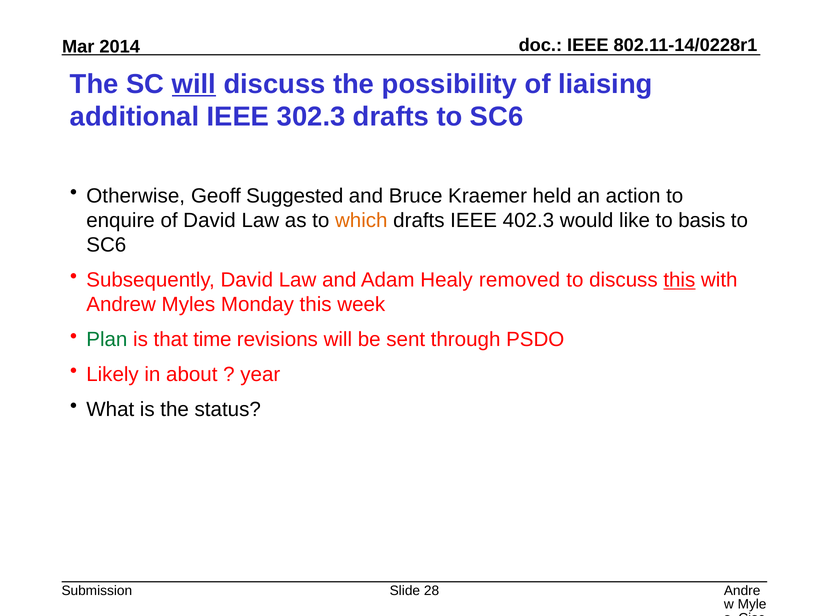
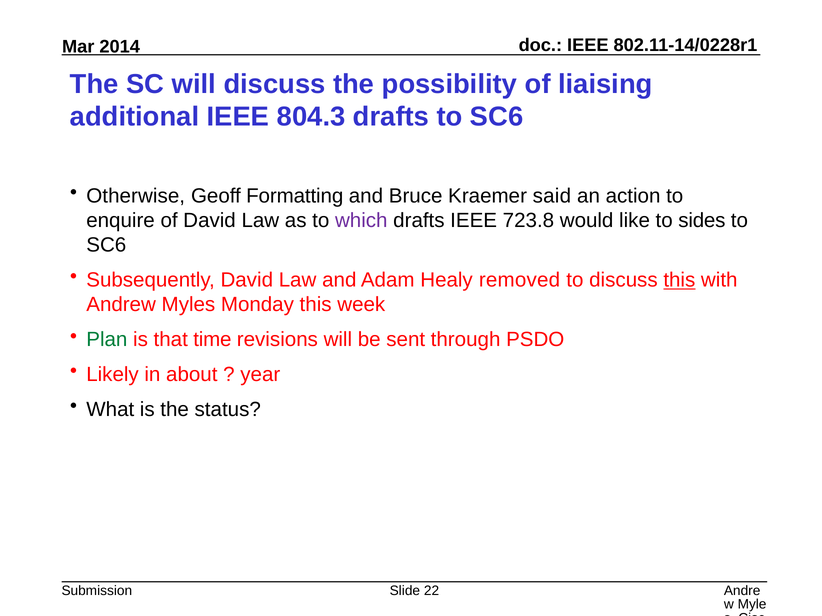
will underline: present -> none (194, 84)
302.3: 302.3 -> 804.3 (311, 117)
Suggested: Suggested -> Formatting (295, 196)
held: held -> said (552, 196)
which colour: orange -> purple (361, 221)
402.3: 402.3 -> 723.8 (528, 221)
basis: basis -> sides (702, 221)
28: 28 -> 22 (432, 591)
